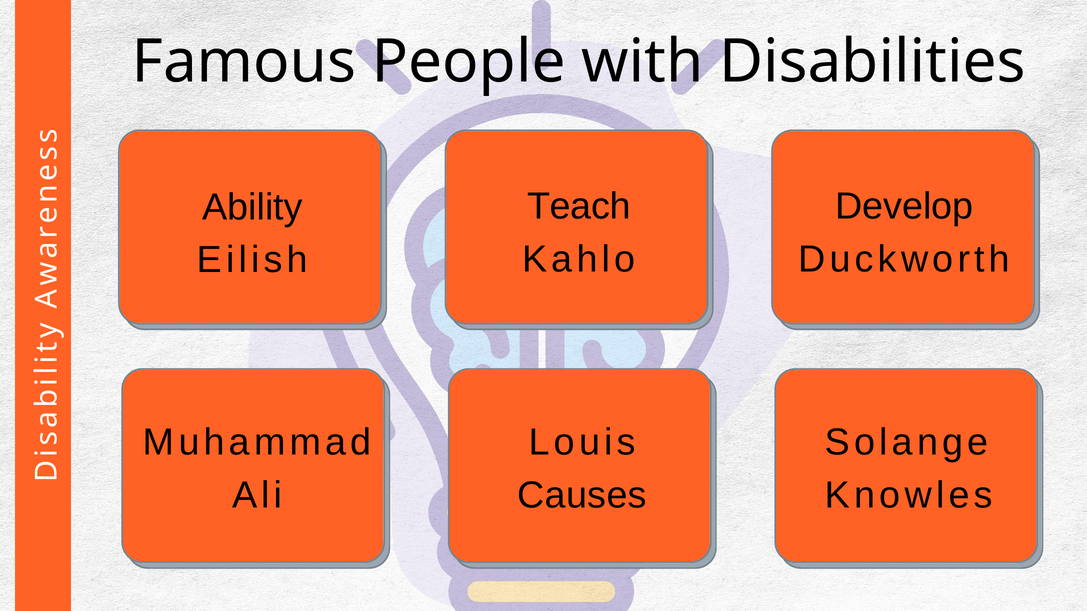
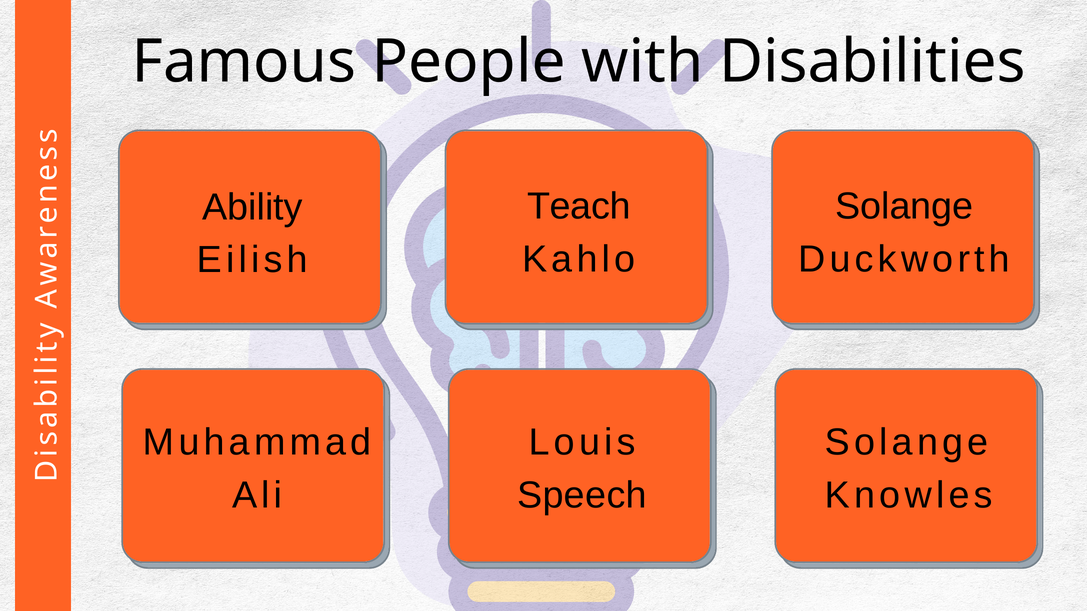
Develop: Develop -> Solange (904, 207)
Causes: Causes -> Speech (582, 496)
